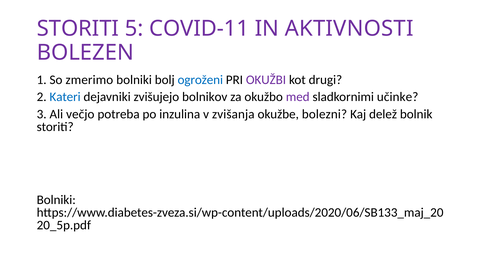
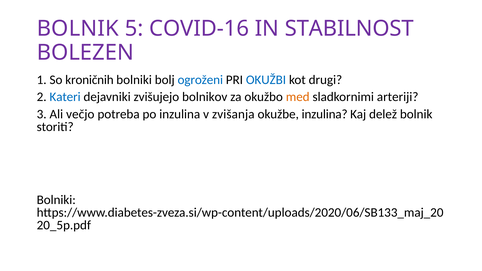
STORITI: STORITI -> BOLNIK (78, 29)
COVID-11: COVID-11 -> COVID-16 (199, 29)
AKTIVNOSTI: AKTIVNOSTI -> STABILNOST (349, 29)
zmerimo: zmerimo -> kroničnih (89, 80)
OKUŽBI colour: purple -> blue (266, 80)
med colour: purple -> orange (298, 97)
učinke: učinke -> arteriji (398, 97)
okužbe bolezni: bolezni -> inzulina (325, 114)
